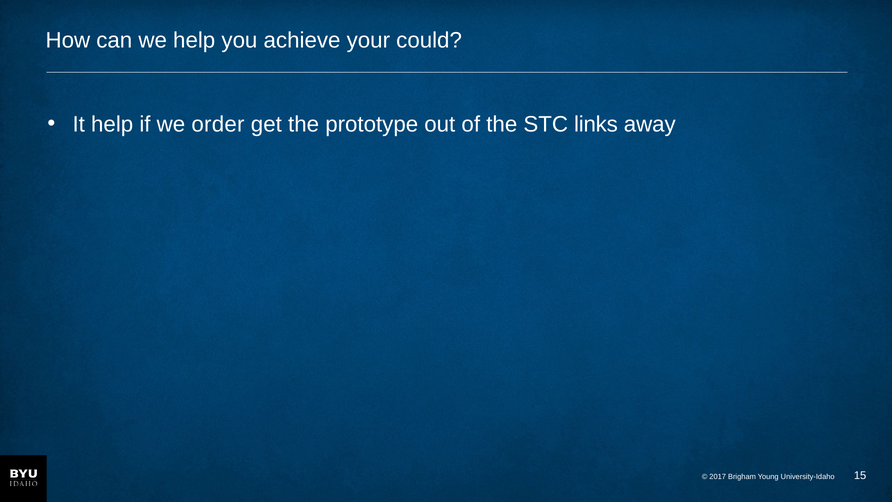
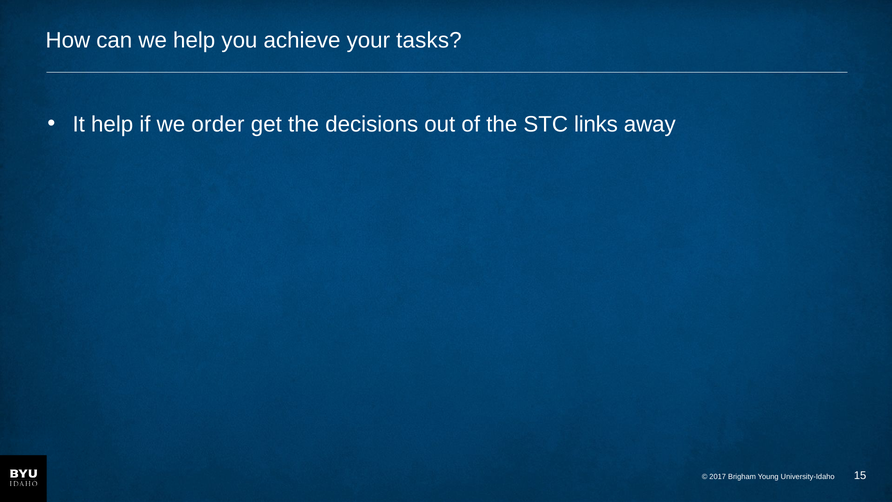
could: could -> tasks (429, 40)
prototype: prototype -> decisions (372, 124)
